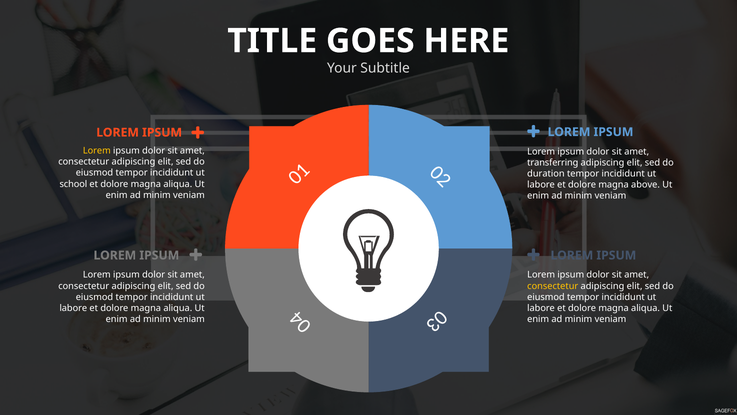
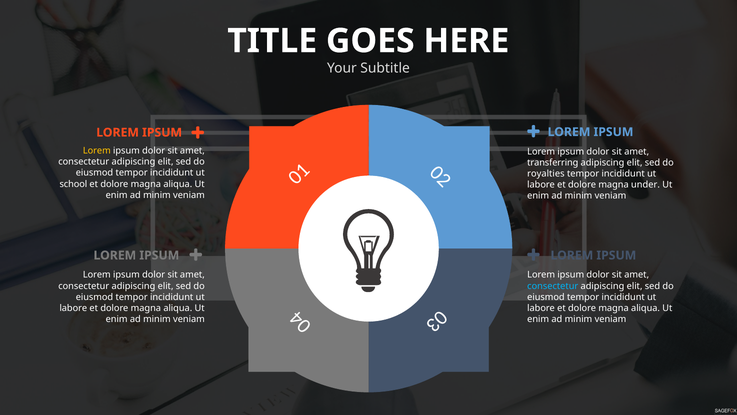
duration: duration -> royalties (546, 173)
above: above -> under (645, 184)
consectetur colour: yellow -> light blue (553, 286)
